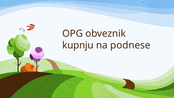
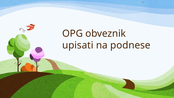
kupnju: kupnju -> upisati (78, 45)
